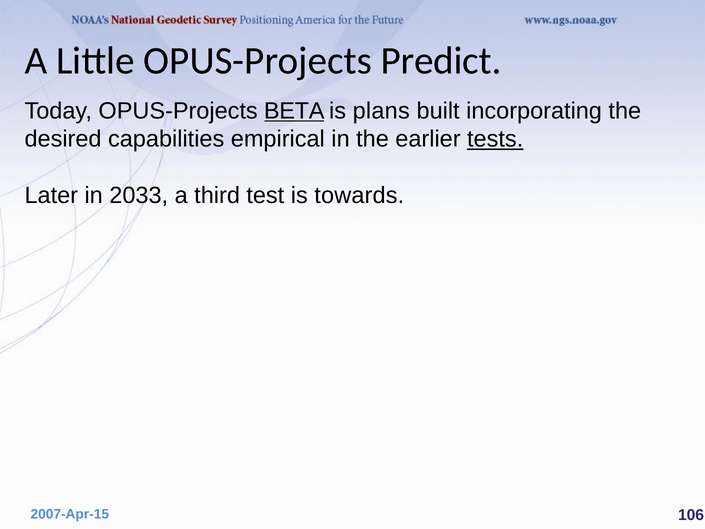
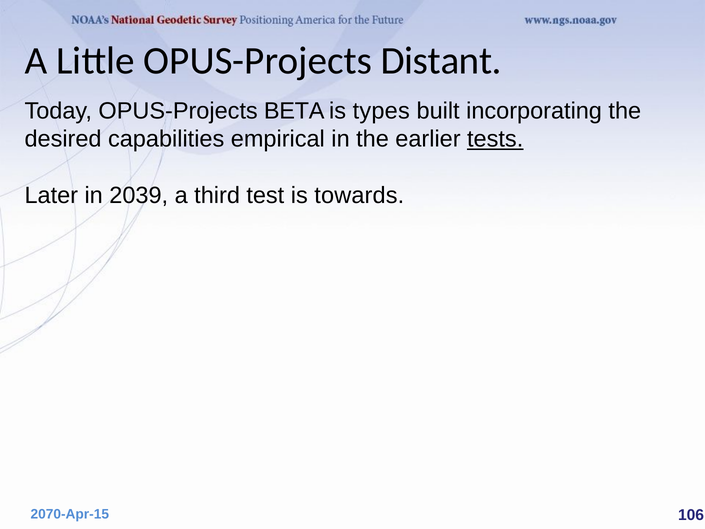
Predict: Predict -> Distant (441, 61)
BETA underline: present -> none (294, 111)
plans: plans -> types (381, 111)
2033: 2033 -> 2039 (139, 195)
2007-Apr-15: 2007-Apr-15 -> 2070-Apr-15 (70, 514)
